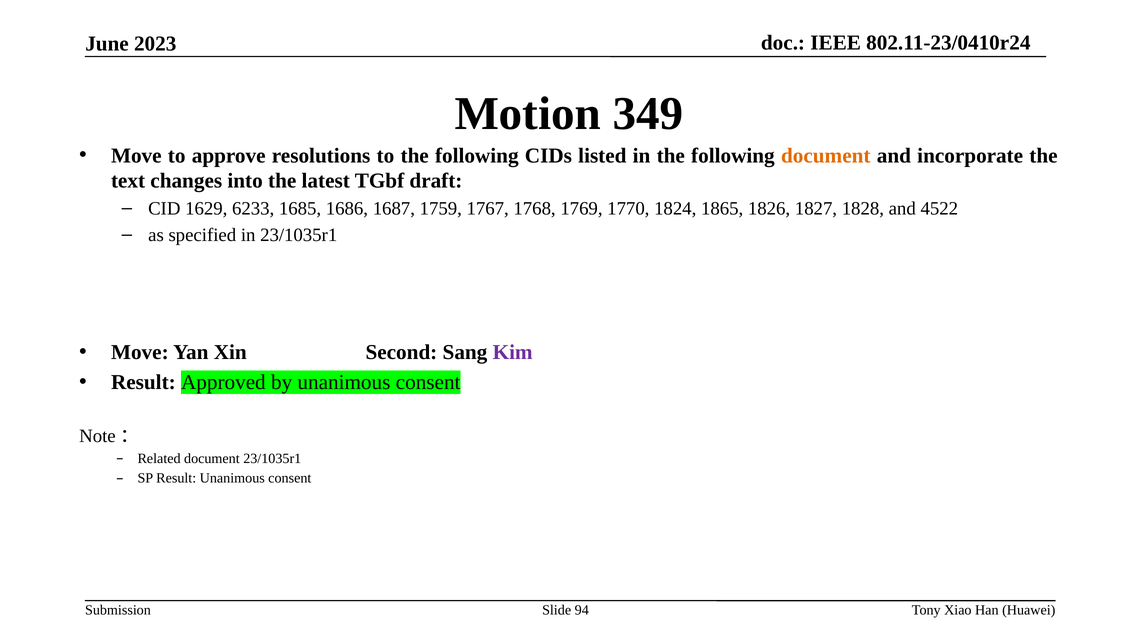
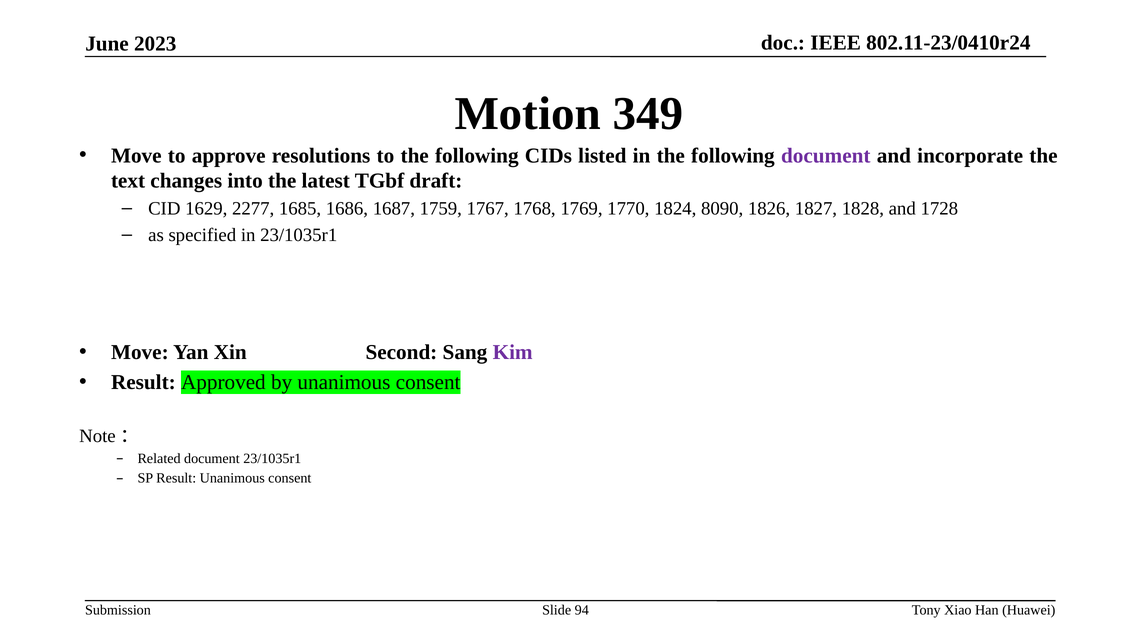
document colour: orange -> purple (826, 156)
6233: 6233 -> 2277 (253, 209)
1865: 1865 -> 8090 (722, 209)
4522: 4522 -> 1728 (939, 209)
